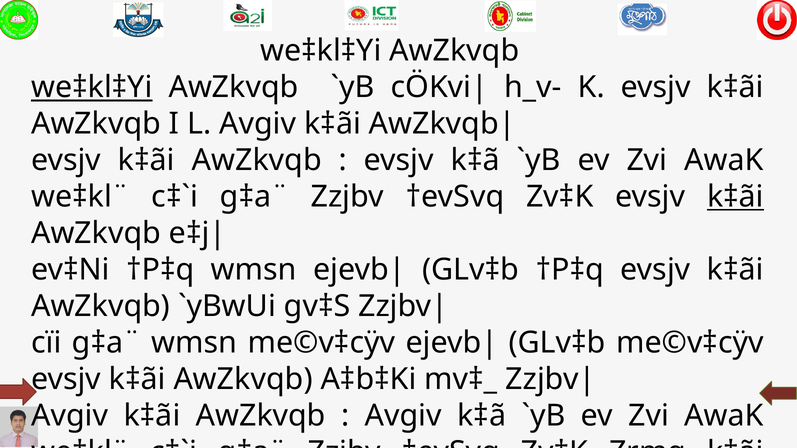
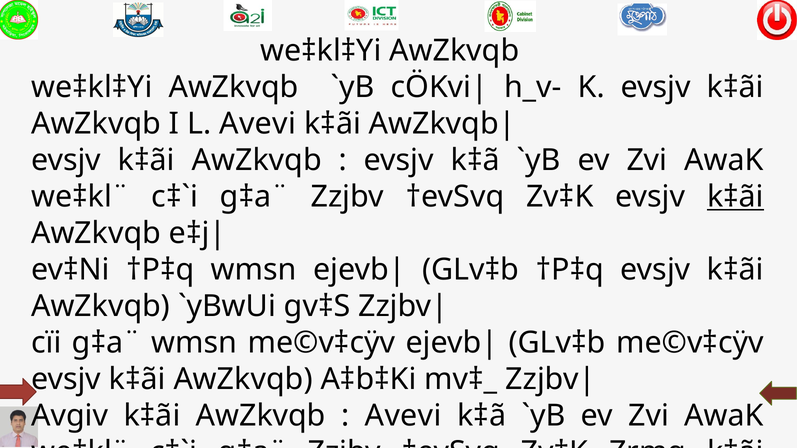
we‡kl‡Yi underline: present -> none (92, 87)
L Avgiv: Avgiv -> Avevi (258, 124)
Avgiv: Avgiv -> Avevi (403, 416)
